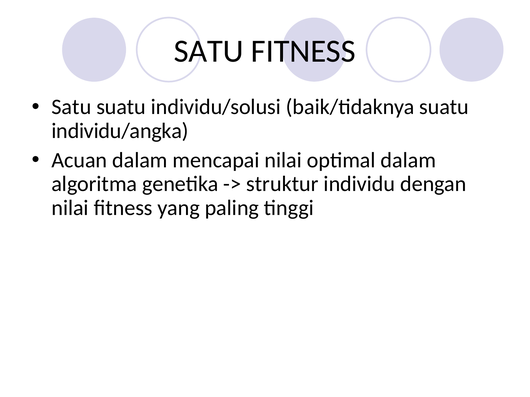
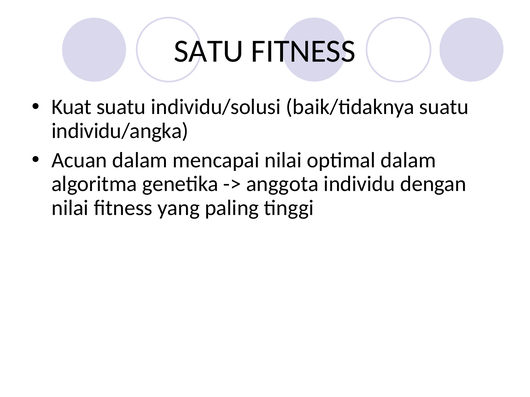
Satu: Satu -> Kuat (72, 107)
struktur: struktur -> anggota (282, 184)
